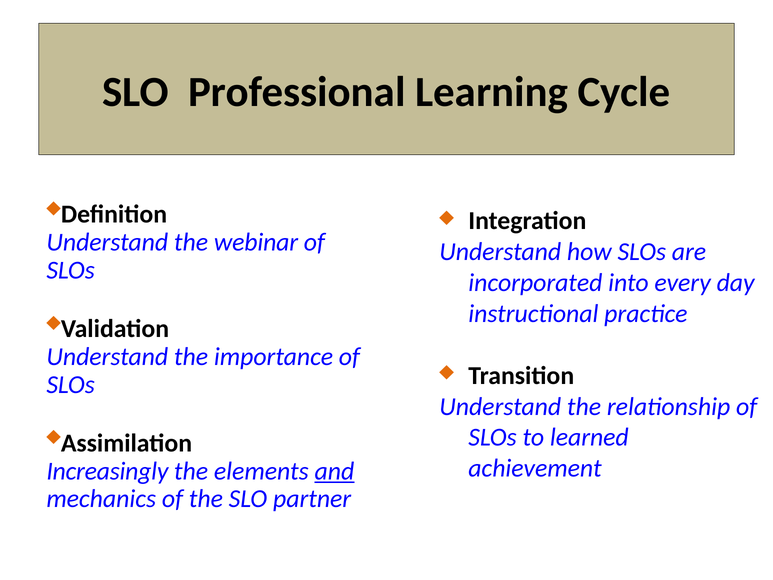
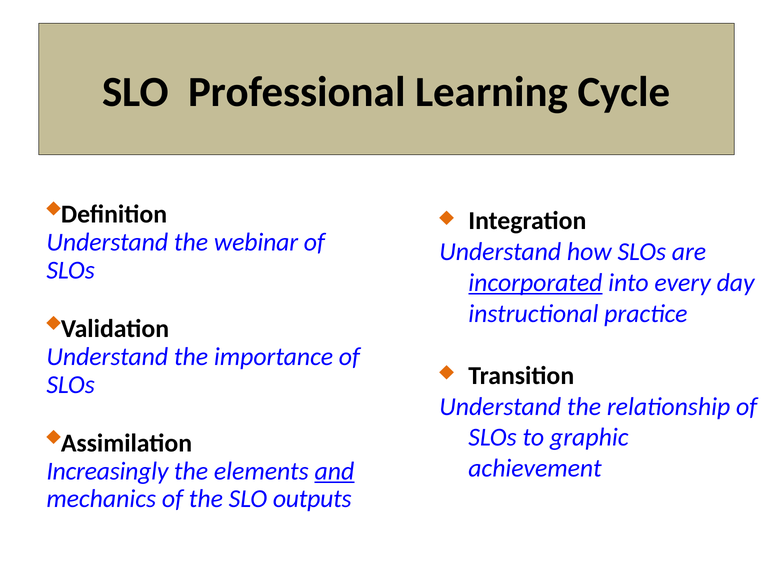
incorporated underline: none -> present (535, 283)
learned: learned -> graphic (589, 437)
partner: partner -> outputs (312, 499)
